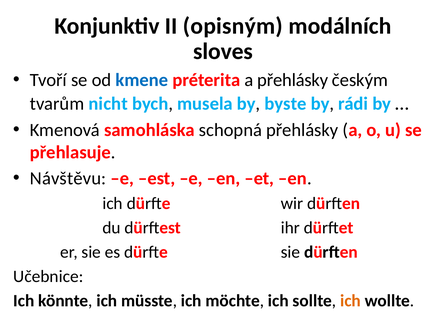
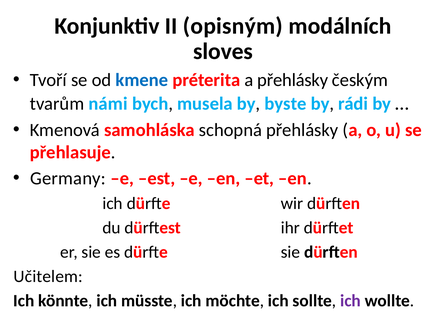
nicht: nicht -> námi (108, 104)
Návštěvu: Návštěvu -> Germany (68, 178)
Učebnice: Učebnice -> Učitelem (48, 276)
ich colour: orange -> purple (350, 300)
